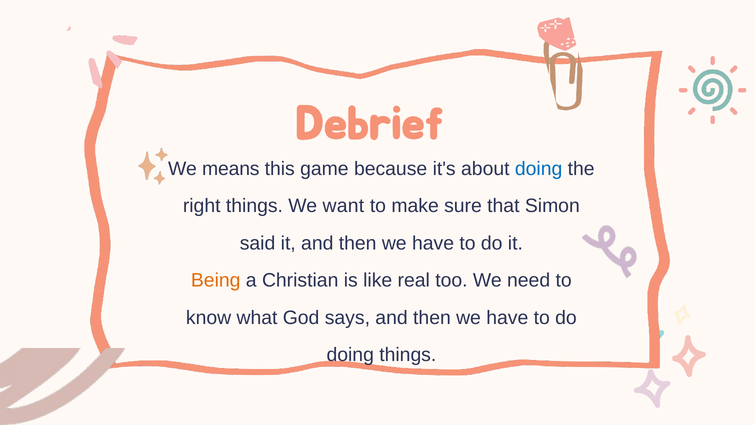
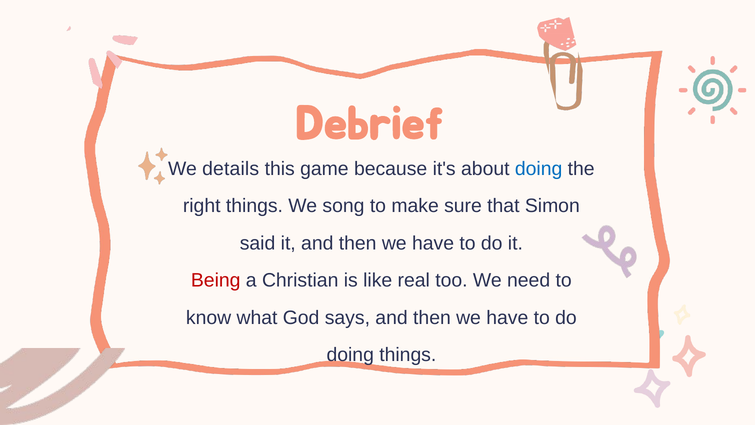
means: means -> details (231, 168)
want: want -> song (343, 206)
Being colour: orange -> red (216, 280)
